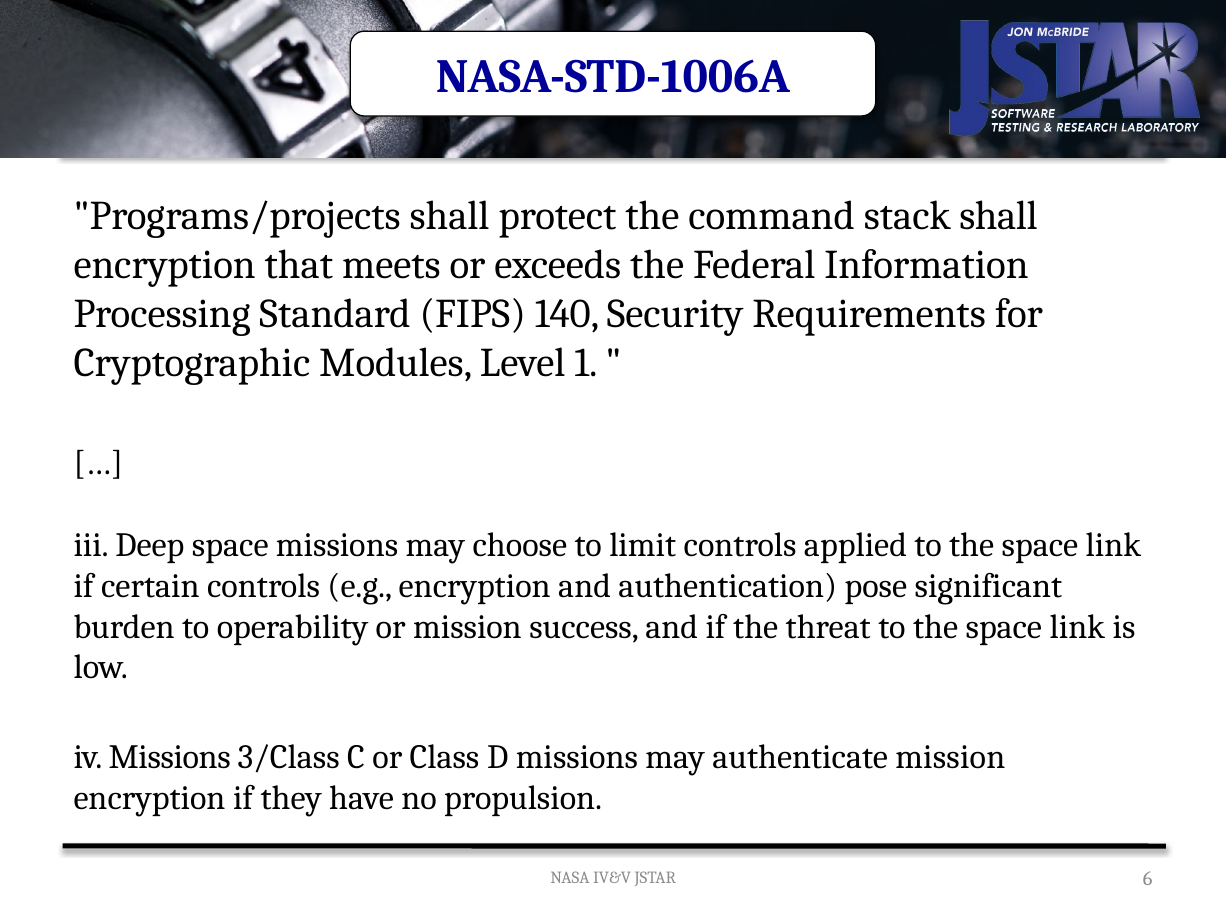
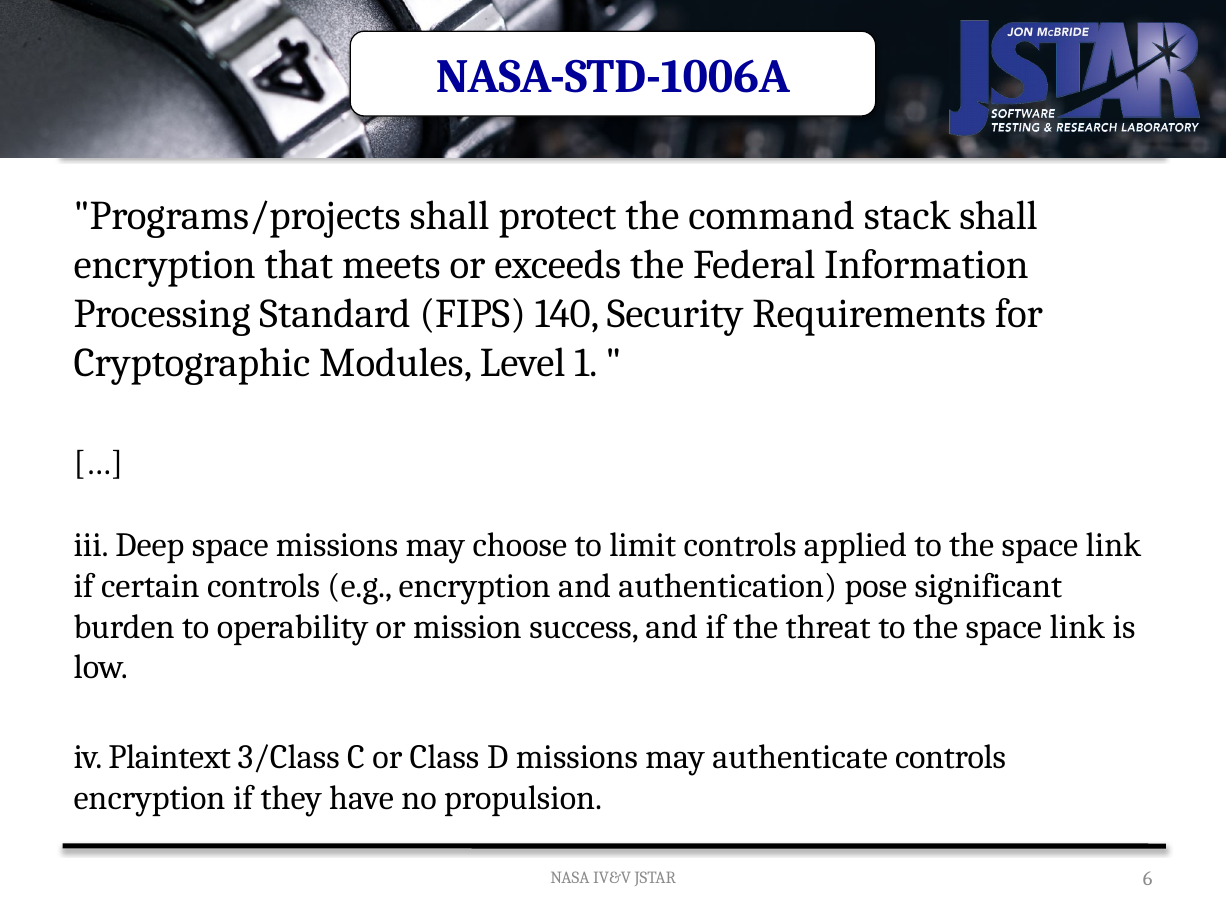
iv Missions: Missions -> Plaintext (170, 757)
authenticate mission: mission -> controls (951, 757)
